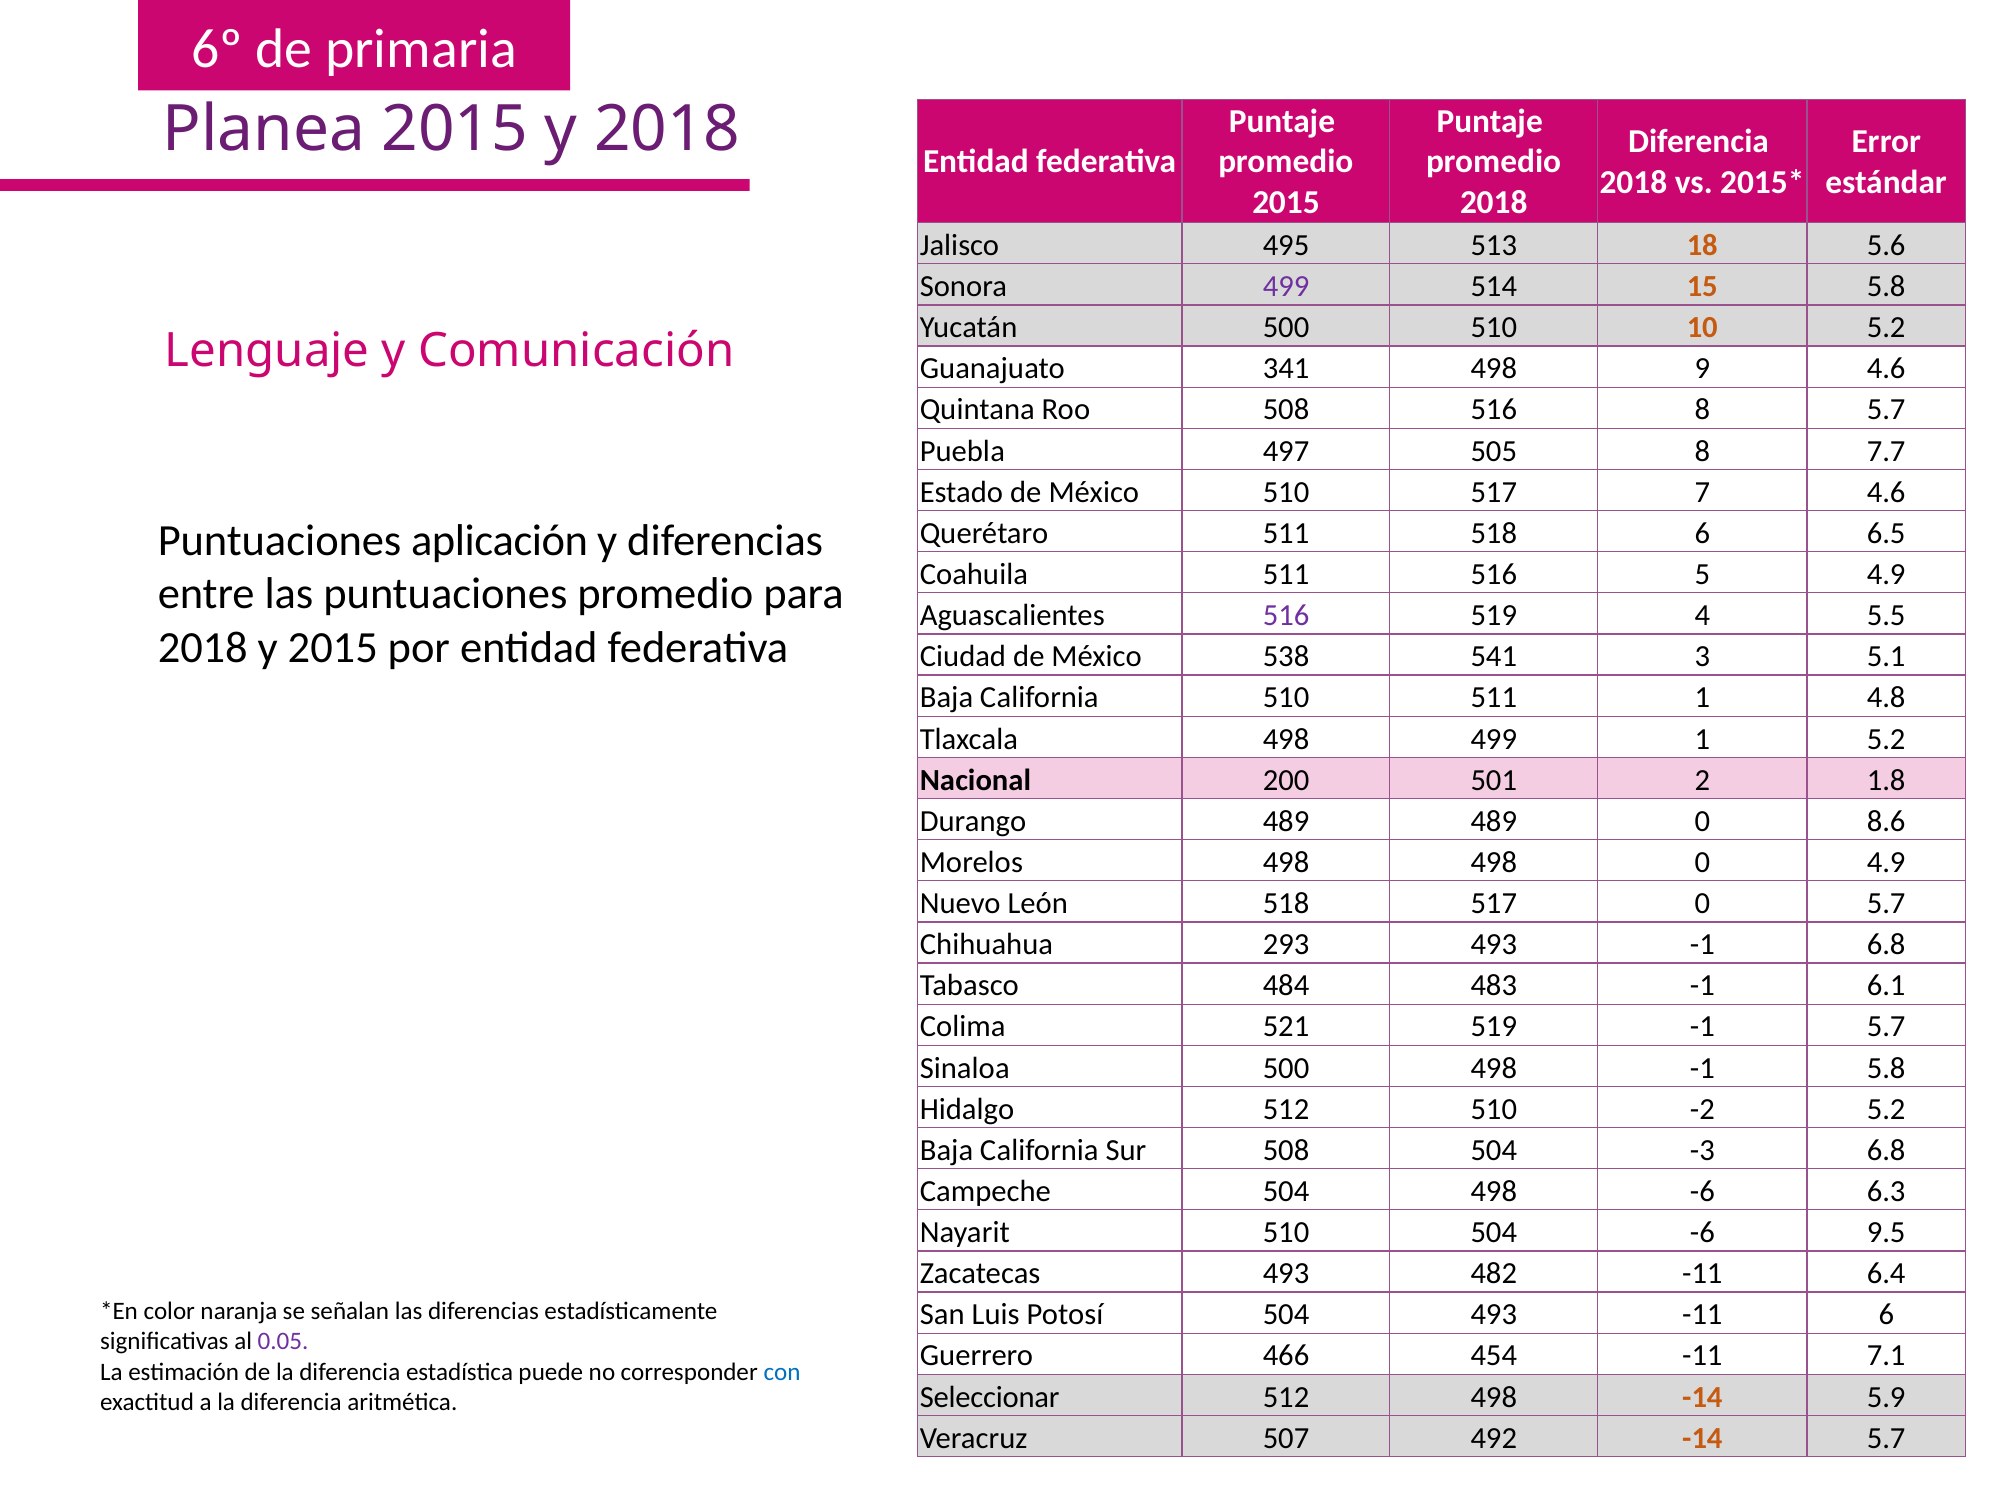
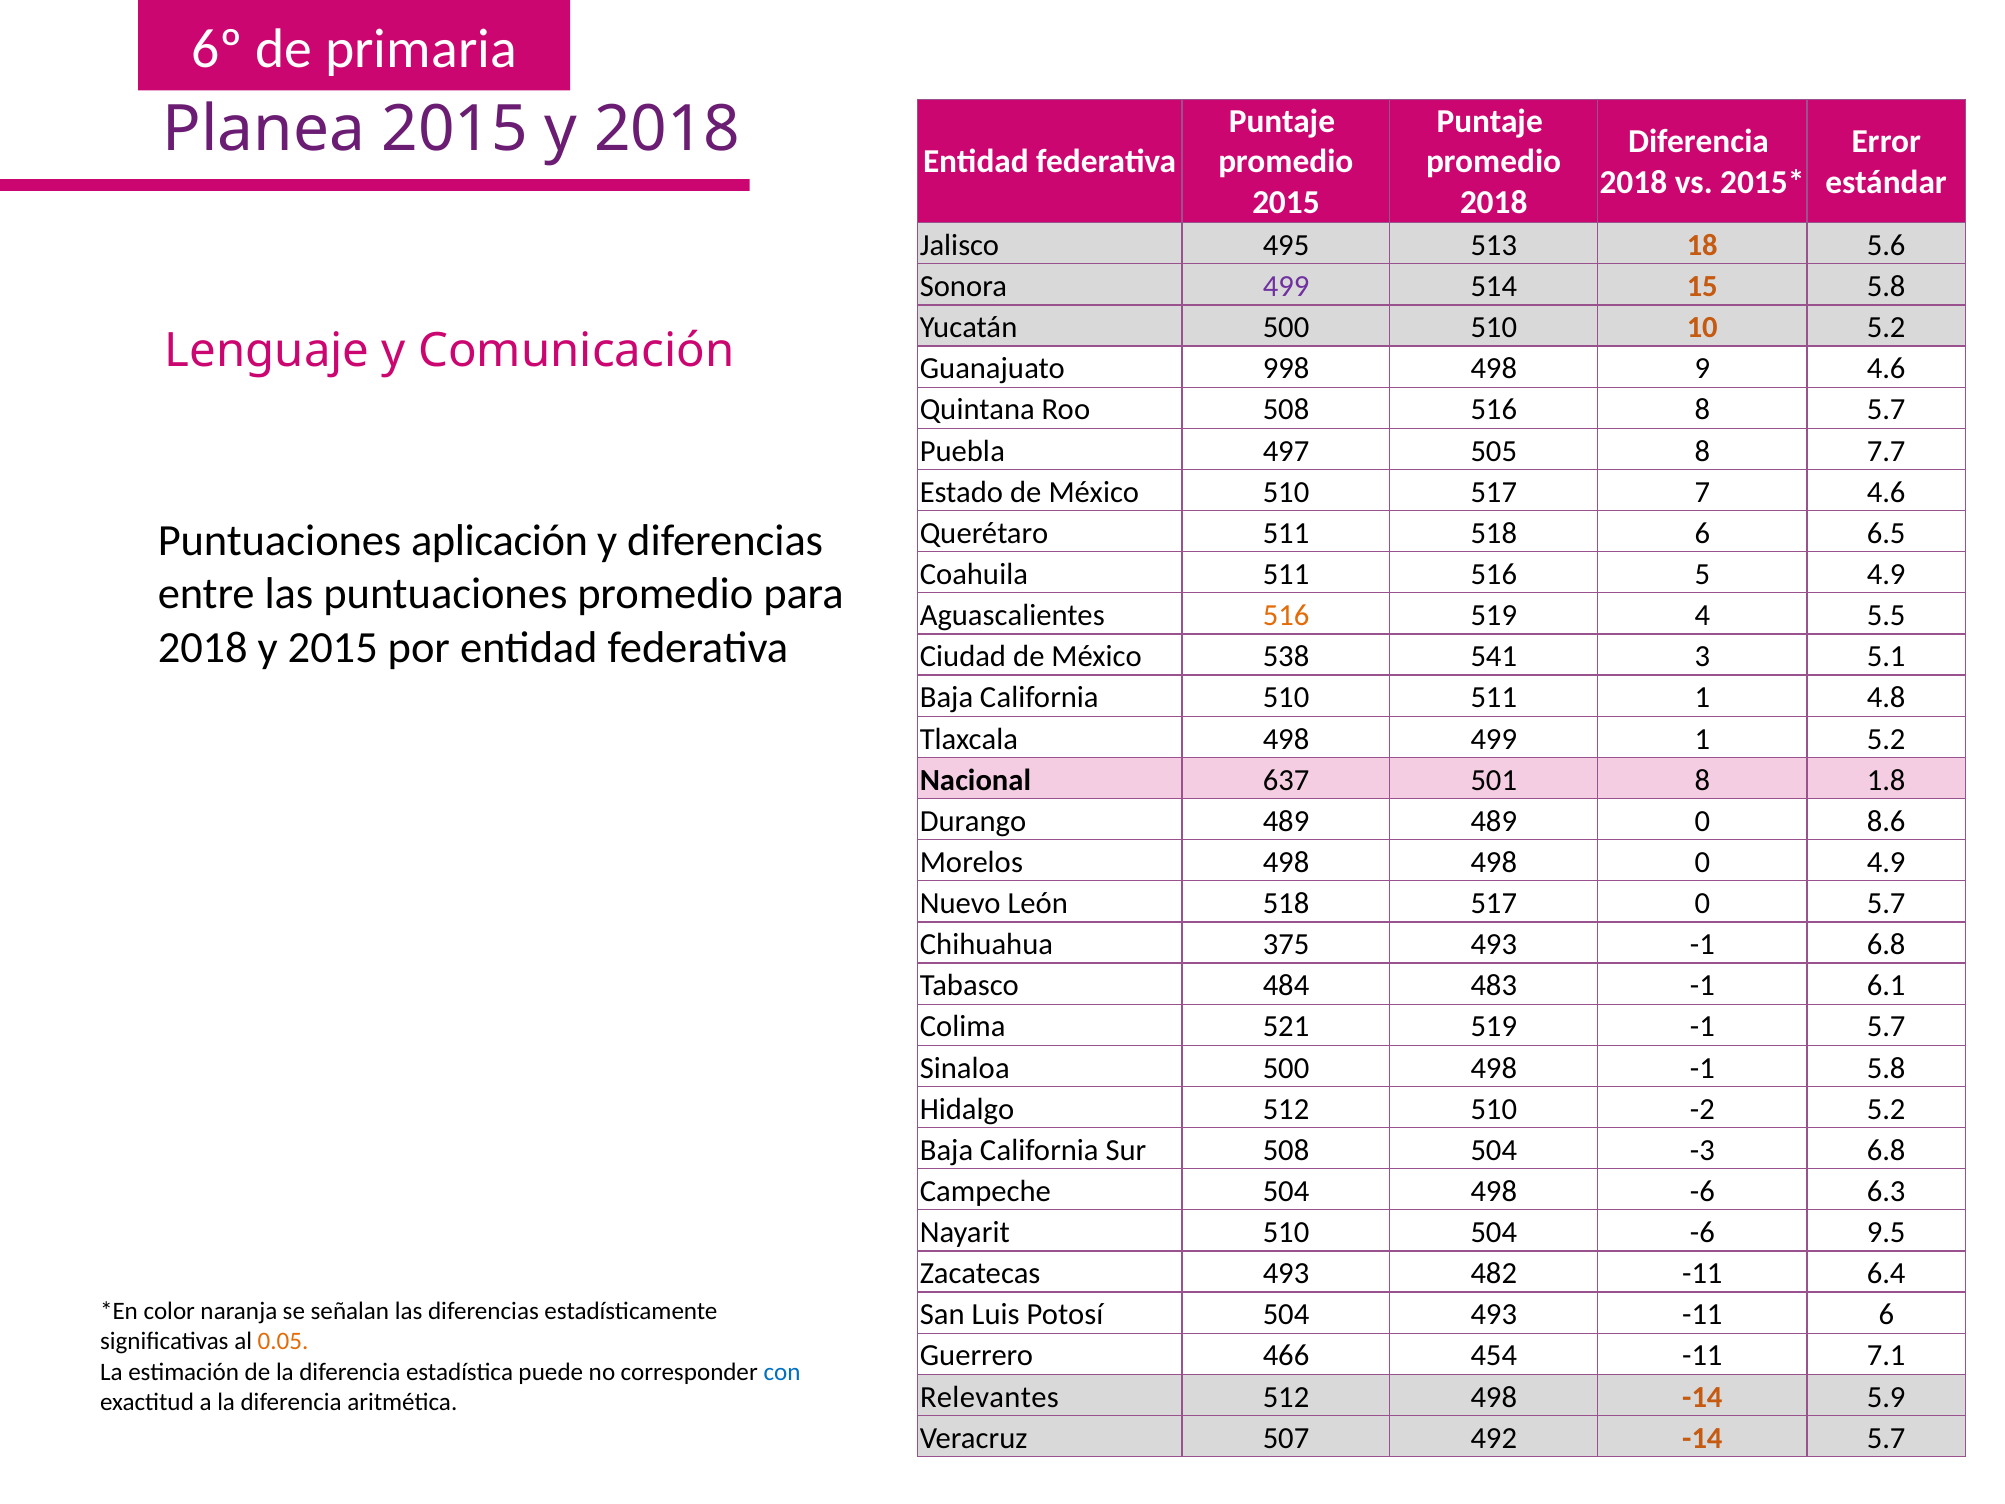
341: 341 -> 998 (1286, 369)
516 colour: purple -> orange (1286, 615)
200: 200 -> 637 (1286, 780)
501 2: 2 -> 8 (1702, 780)
293: 293 -> 375 (1286, 944)
0.05 colour: purple -> orange (283, 1341)
Seleccionar: Seleccionar -> Relevantes (989, 1397)
